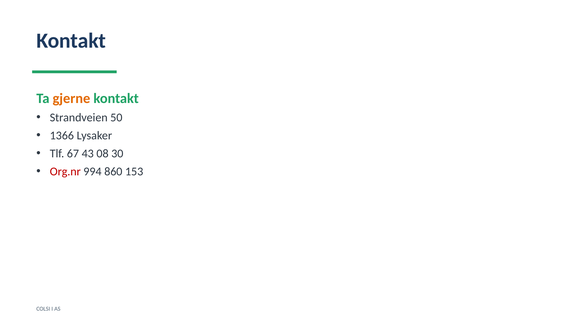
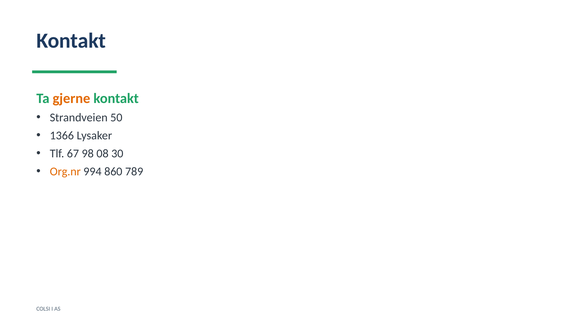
43: 43 -> 98 (88, 153)
Org.nr colour: red -> orange (65, 171)
153: 153 -> 789 (134, 171)
